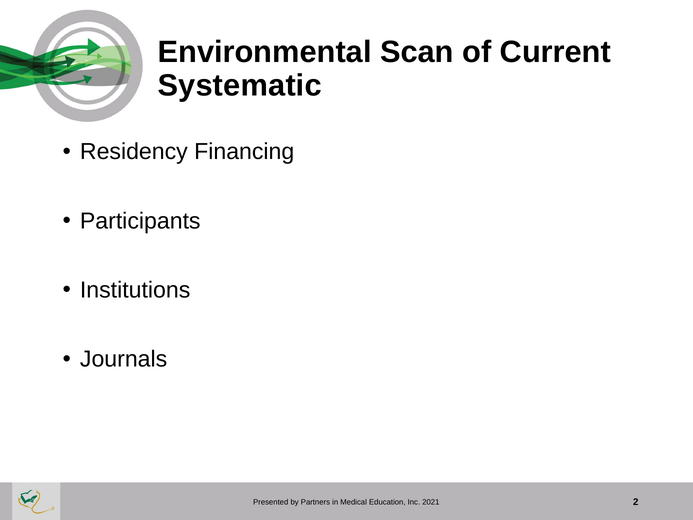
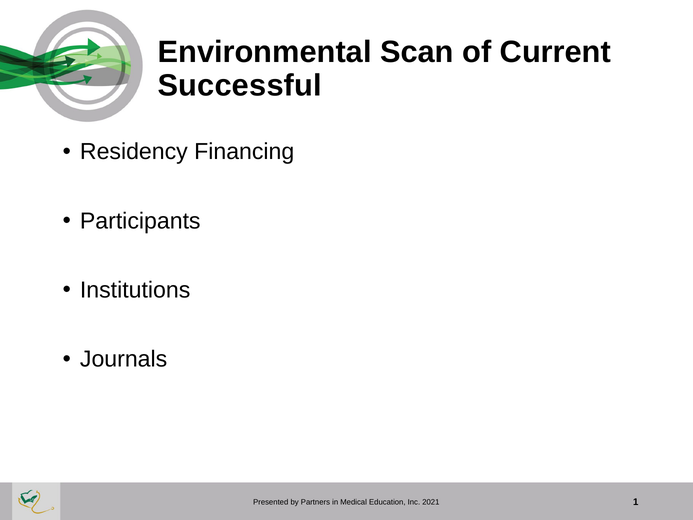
Systematic: Systematic -> Successful (240, 85)
2: 2 -> 1 (636, 502)
